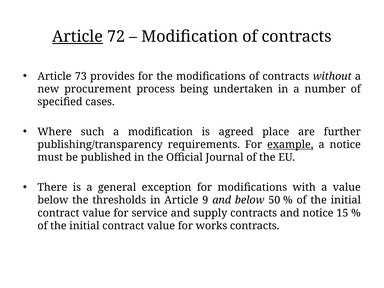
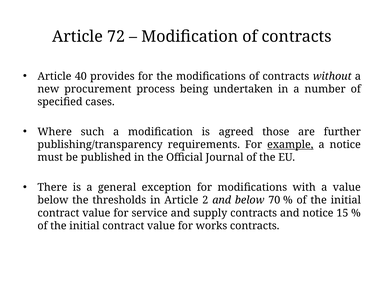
Article underline: present -> none (78, 37)
73: 73 -> 40 (81, 76)
place: place -> those (276, 132)
9: 9 -> 2 (205, 200)
50: 50 -> 70 (274, 200)
